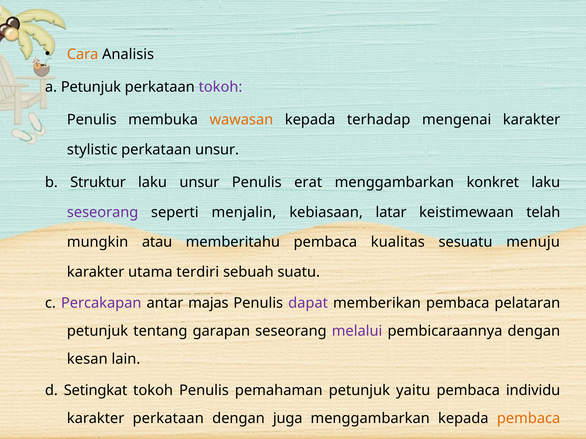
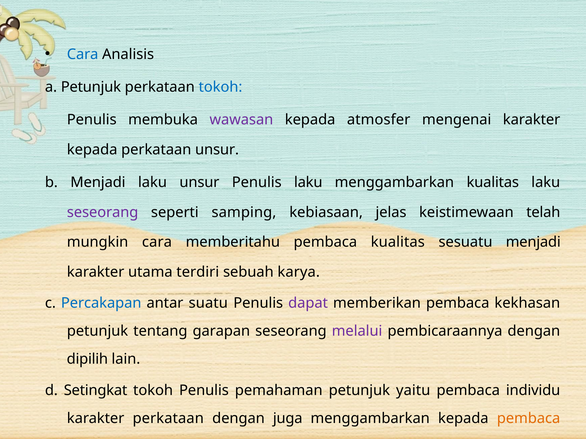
Cara colour: orange -> blue (83, 54)
tokoh colour: purple -> blue (220, 87)
wawasan colour: orange -> purple (241, 120)
kepada terhadap: terhadap -> atmosfer (379, 120)
stylistic: stylistic -> kepada (92, 150)
b Struktur: Struktur -> Menjadi (98, 183)
Penulis erat: erat -> laku (308, 183)
menggambarkan konkret: konkret -> kualitas (493, 183)
menjalin: menjalin -> samping (244, 213)
latar: latar -> jelas (391, 213)
mungkin atau: atau -> cara (157, 242)
sesuatu menuju: menuju -> menjadi (533, 242)
suatu: suatu -> karya (299, 272)
Percakapan colour: purple -> blue (101, 303)
majas: majas -> suatu (208, 303)
pelataran: pelataran -> kekhasan (527, 303)
kesan: kesan -> dipilih (87, 360)
